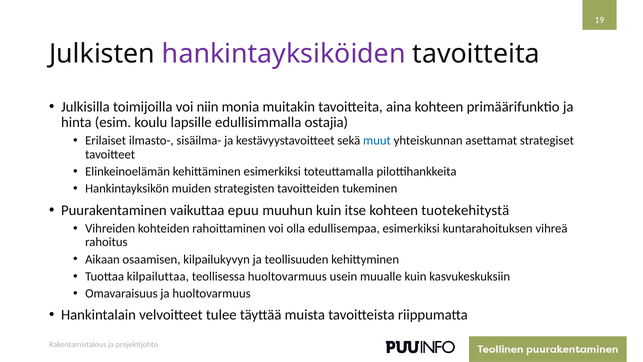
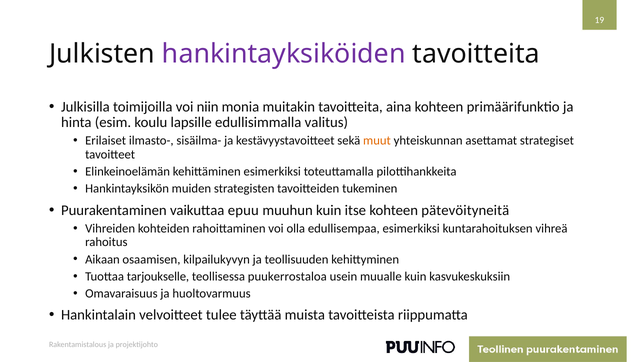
ostajia: ostajia -> valitus (326, 122)
muut colour: blue -> orange (377, 141)
tuotekehitystä: tuotekehitystä -> pätevöityneitä (465, 210)
kilpailuttaa: kilpailuttaa -> tarjoukselle (158, 276)
teollisessa huoltovarmuus: huoltovarmuus -> puukerrostaloa (287, 276)
